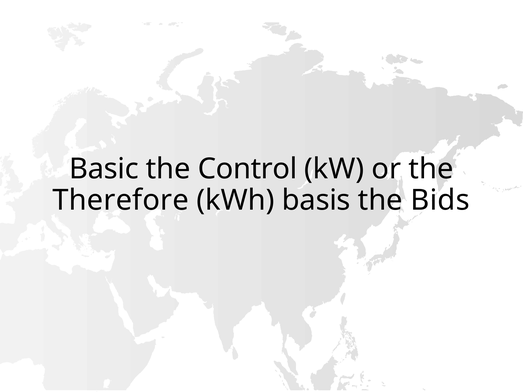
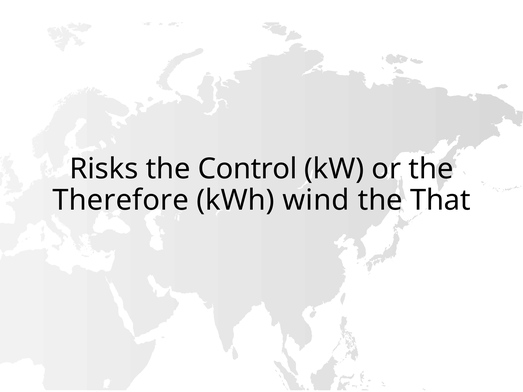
Basic: Basic -> Risks (104, 169)
basis: basis -> wind (316, 200)
Bids: Bids -> That (440, 200)
